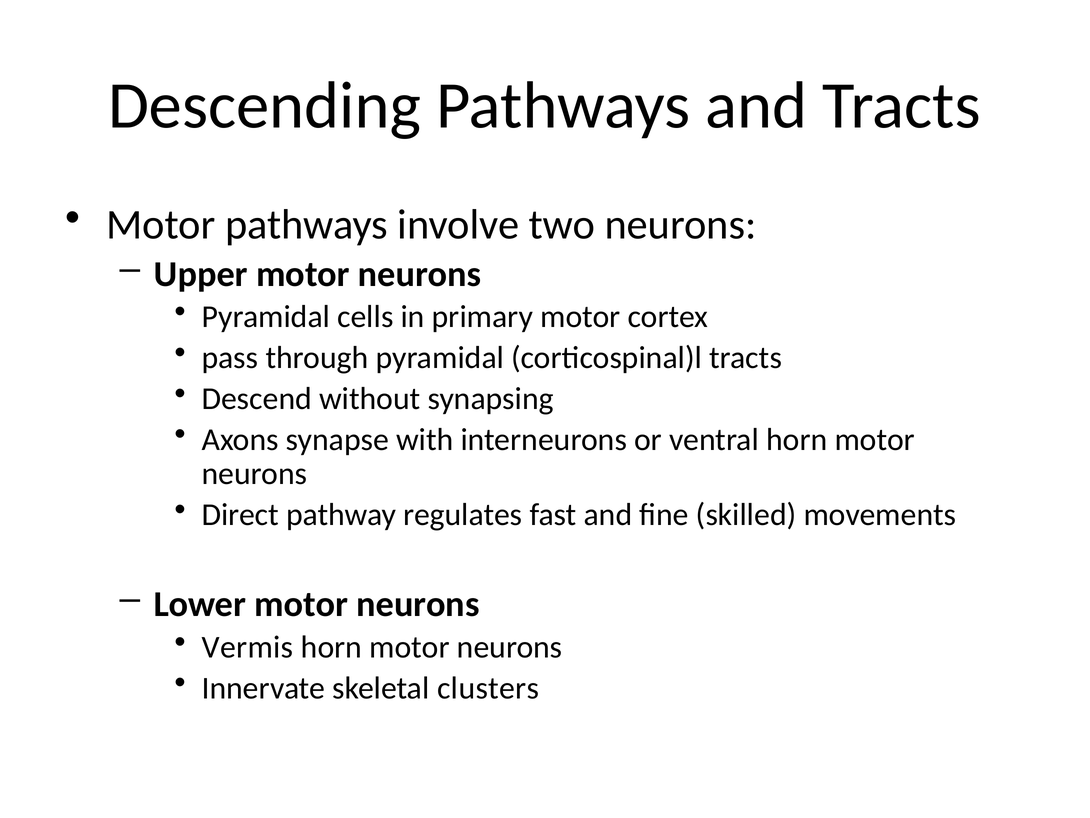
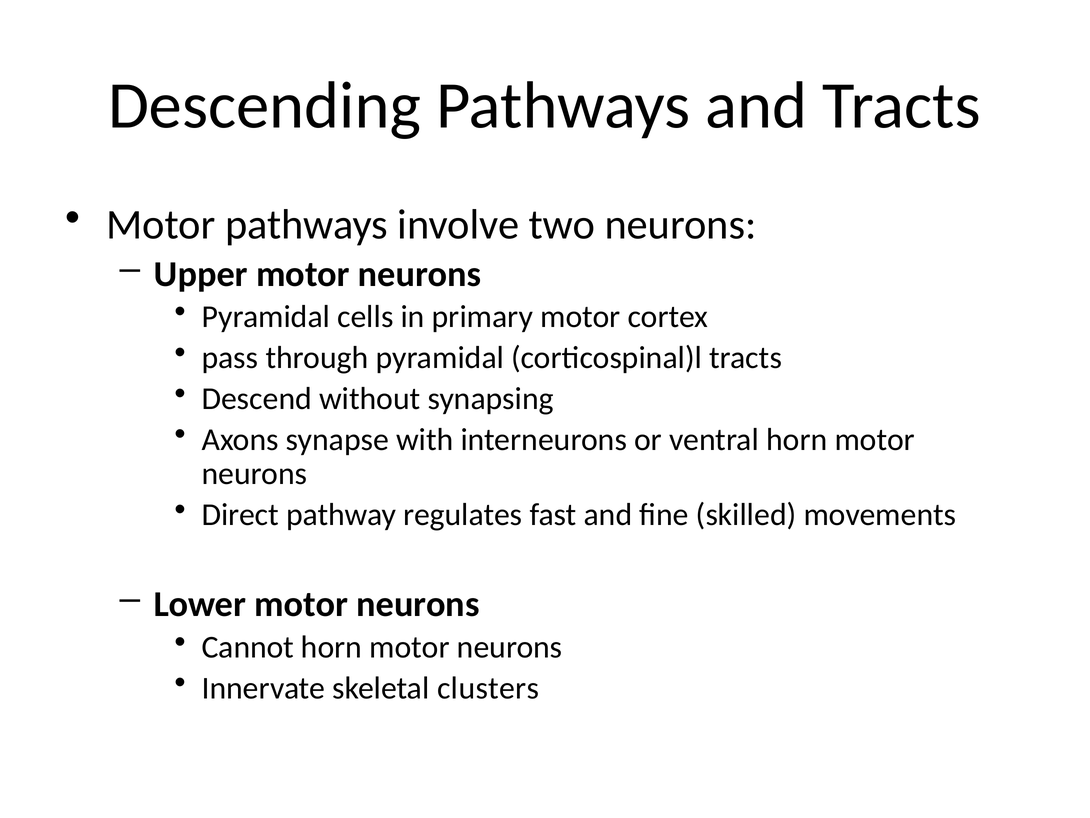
Vermis: Vermis -> Cannot (248, 647)
